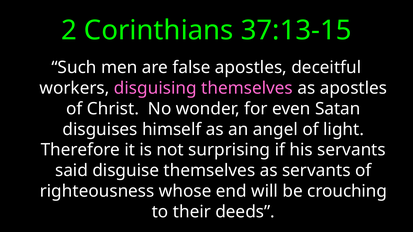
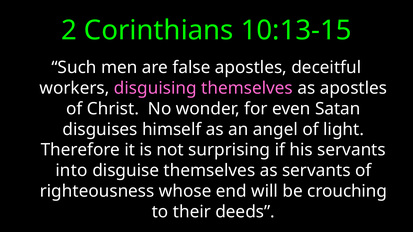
37:13-15: 37:13-15 -> 10:13-15 (296, 31)
said: said -> into (71, 171)
